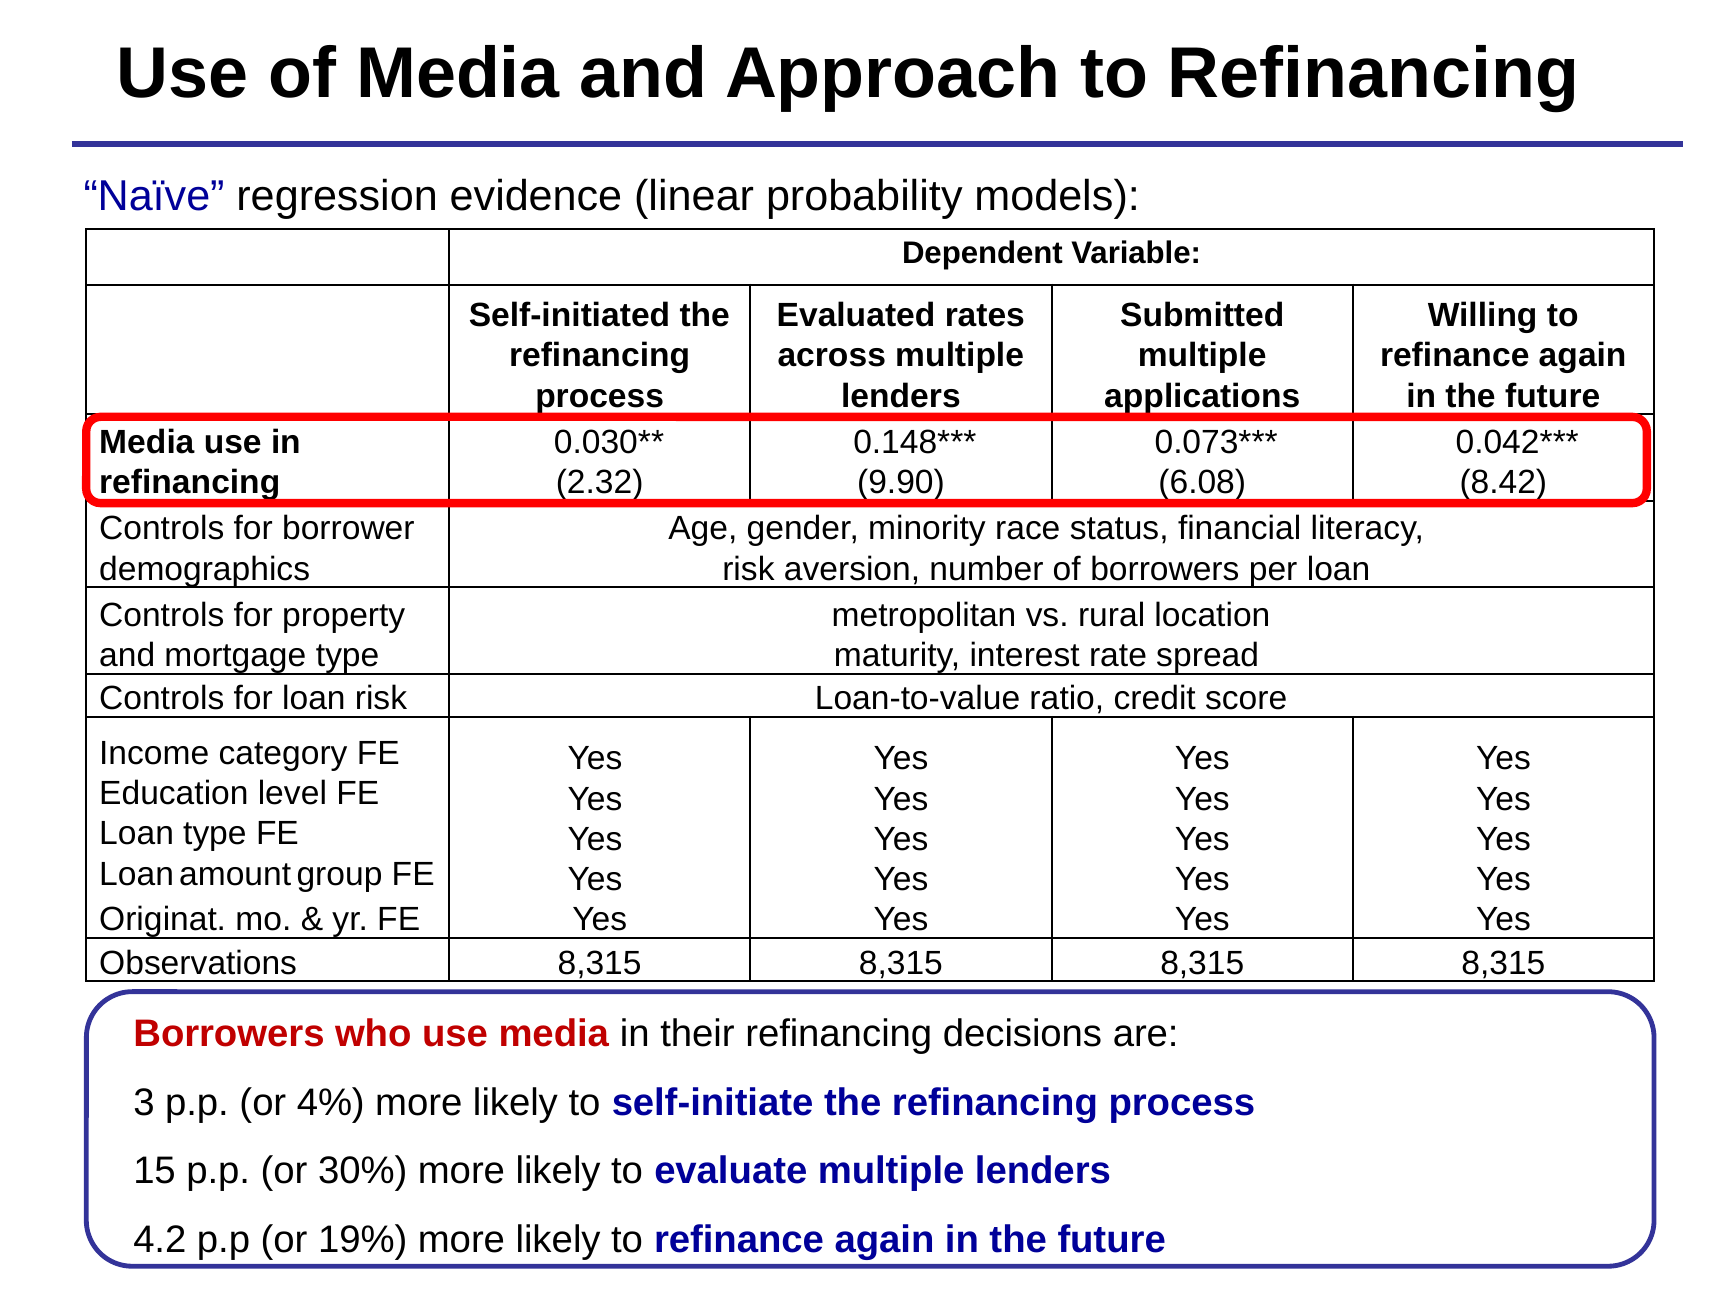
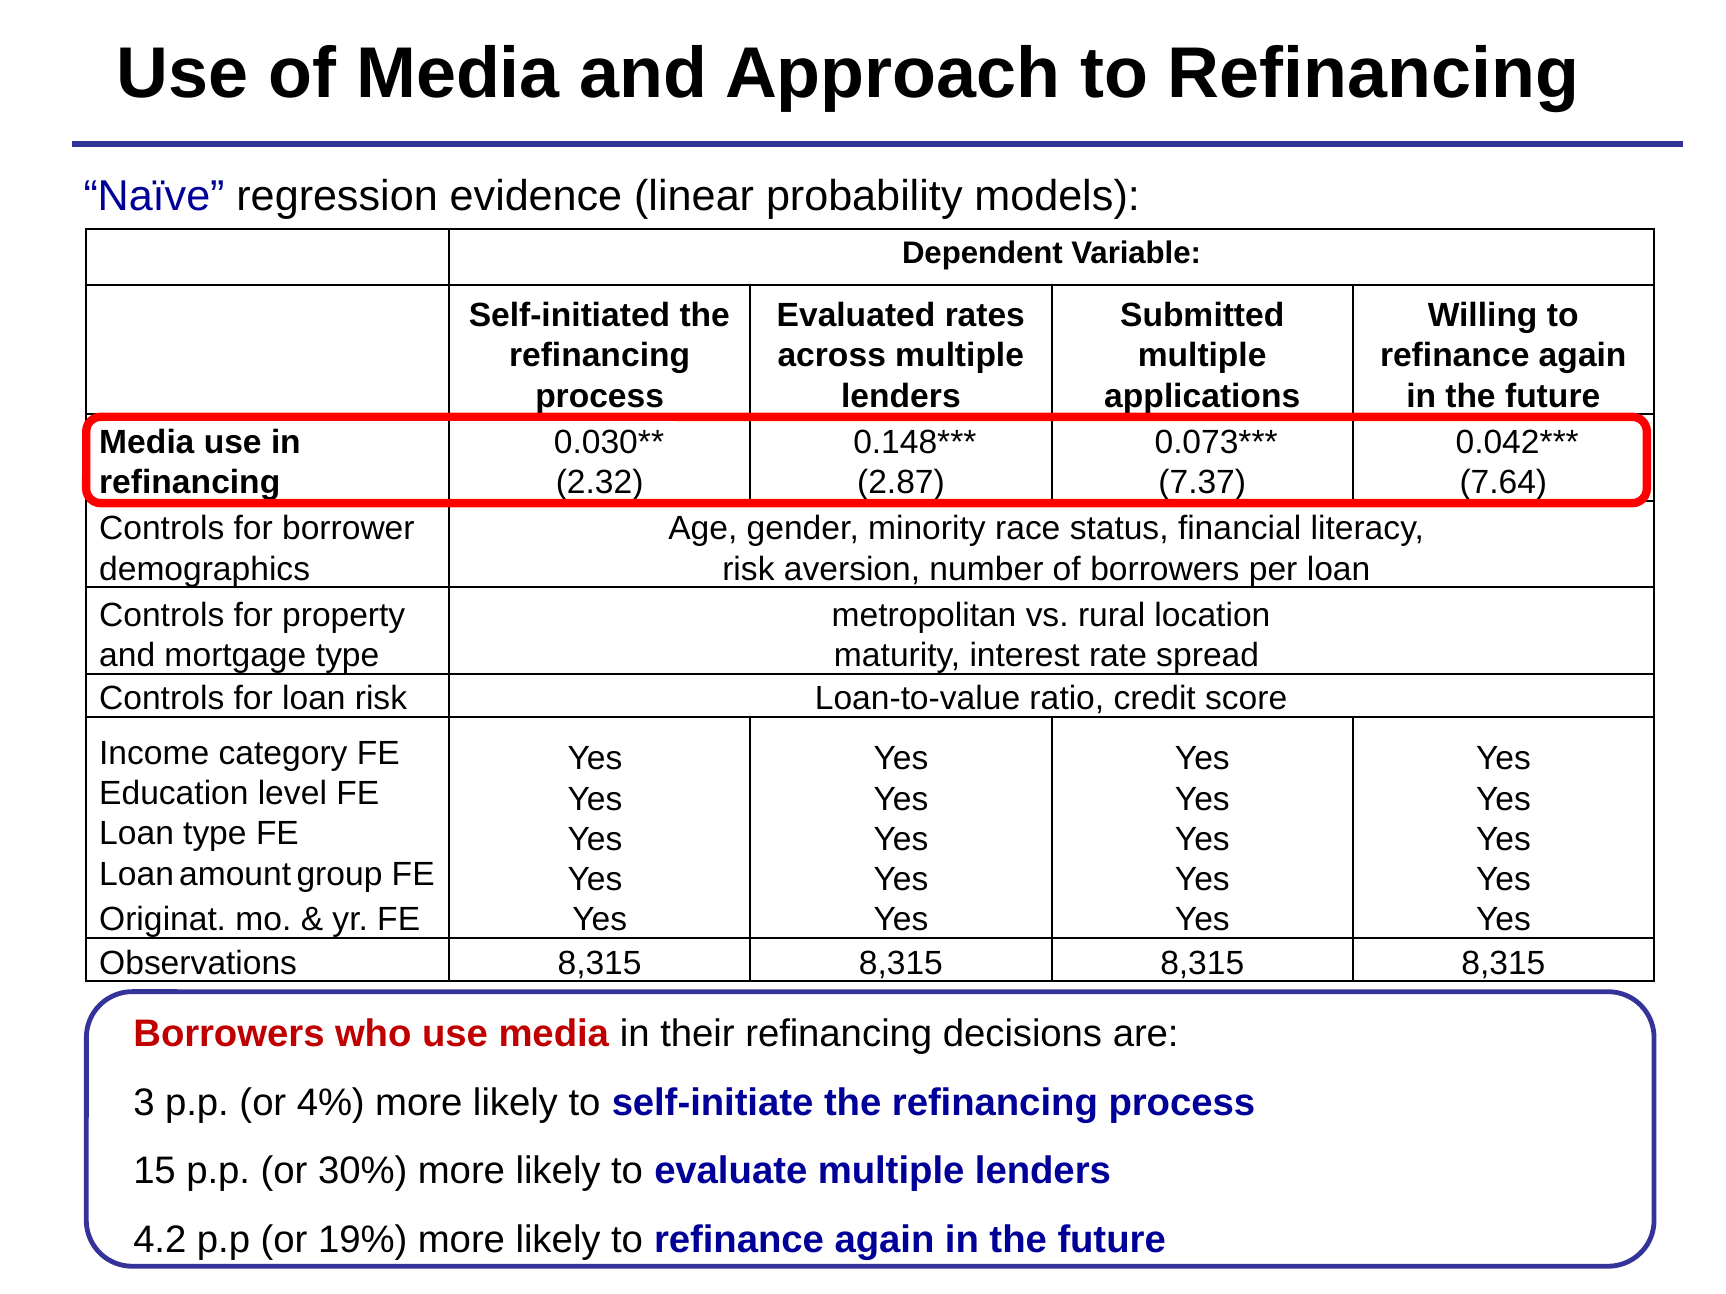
9.90: 9.90 -> 2.87 (901, 483)
6.08: 6.08 -> 7.37 (1202, 483)
8.42: 8.42 -> 7.64 (1503, 483)
